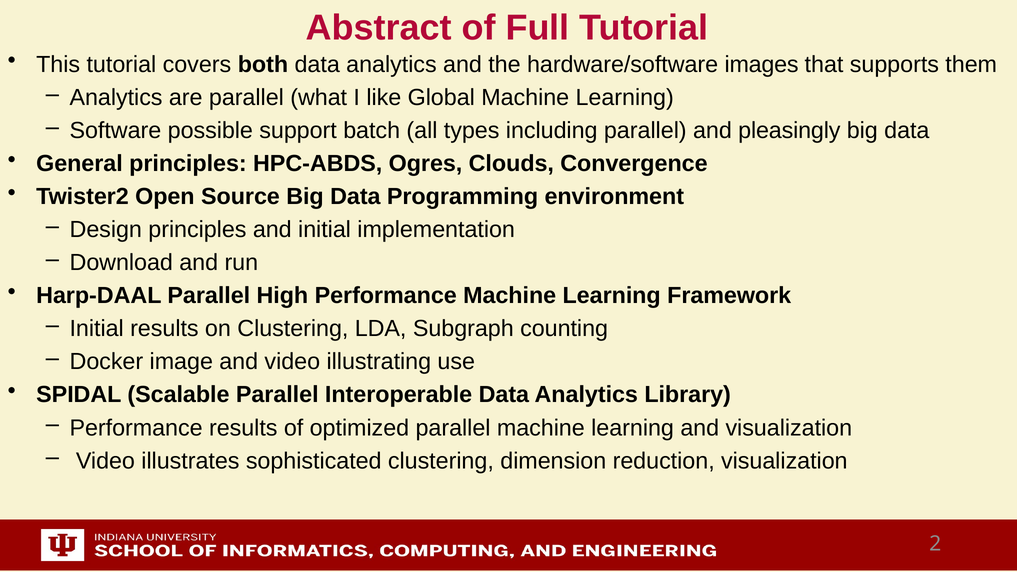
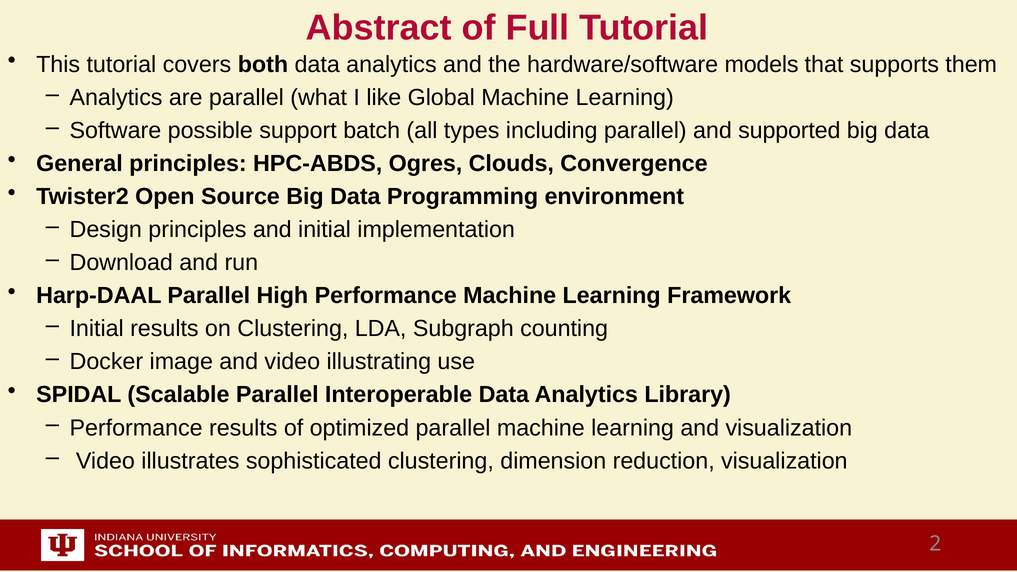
images: images -> models (762, 65)
pleasingly: pleasingly -> supported (789, 131)
